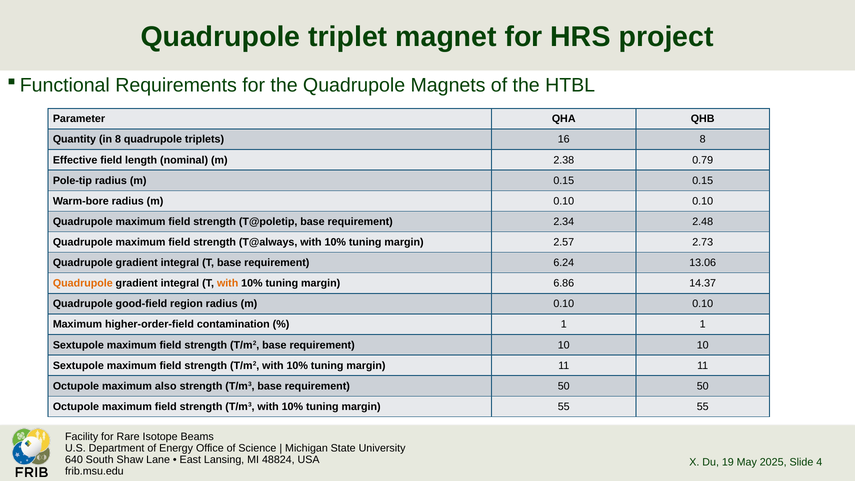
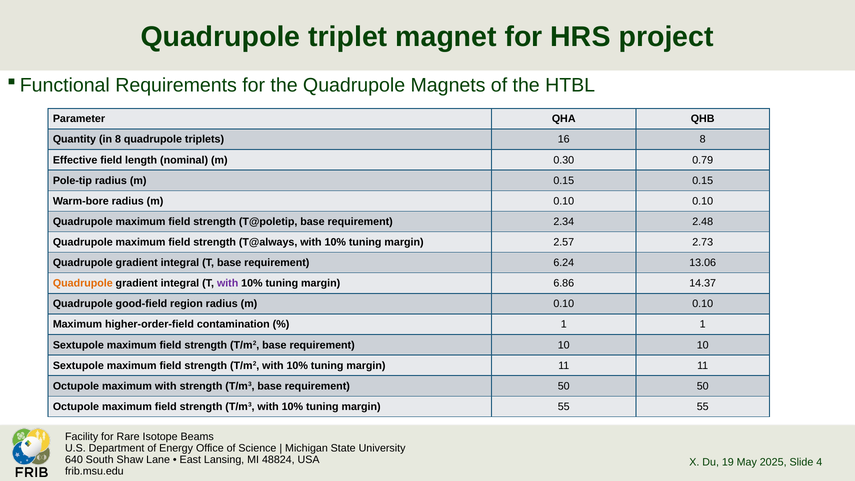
2.38: 2.38 -> 0.30 (564, 160)
with colour: orange -> purple (228, 283)
maximum also: also -> with (166, 386)
